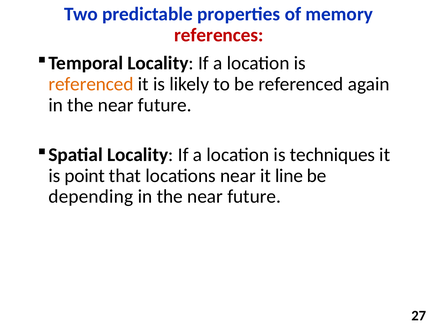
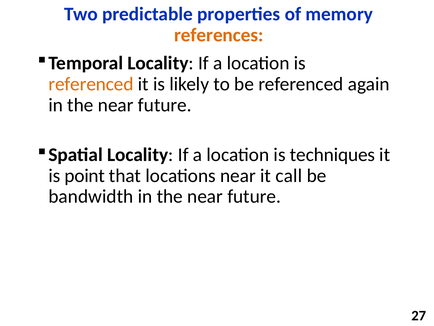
references colour: red -> orange (219, 35)
line: line -> call (289, 175)
depending: depending -> bandwidth (91, 196)
